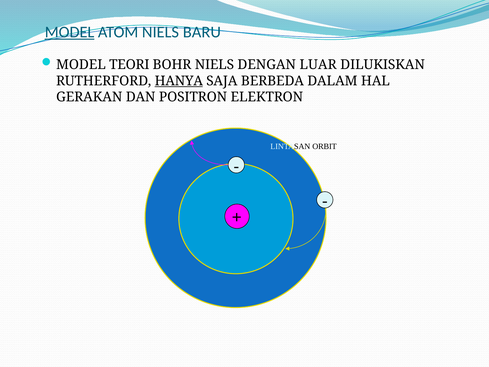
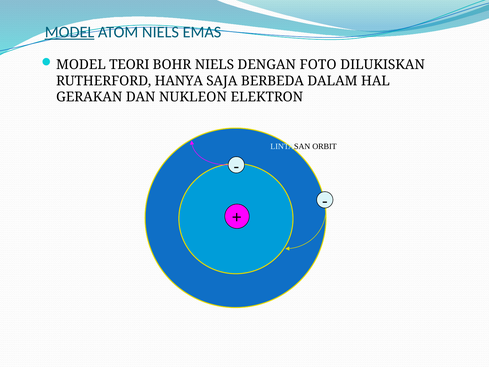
BARU: BARU -> EMAS (202, 32)
LUAR: LUAR -> FOTO (318, 64)
HANYA underline: present -> none (179, 81)
POSITRON: POSITRON -> NUKLEON (193, 97)
